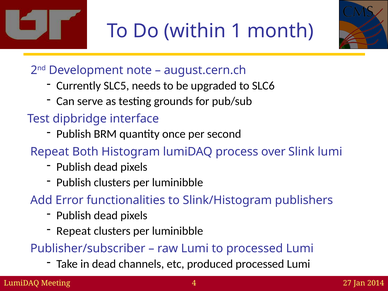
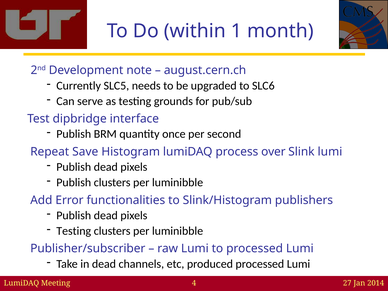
Both: Both -> Save (85, 152)
Repeat: Repeat -> Testing (74, 231)
